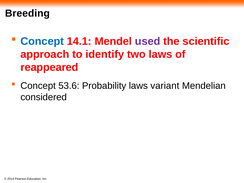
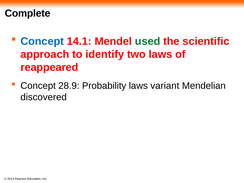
Breeding: Breeding -> Complete (28, 13)
used colour: purple -> green (148, 41)
53.6: 53.6 -> 28.9 (69, 86)
considered: considered -> discovered (44, 97)
